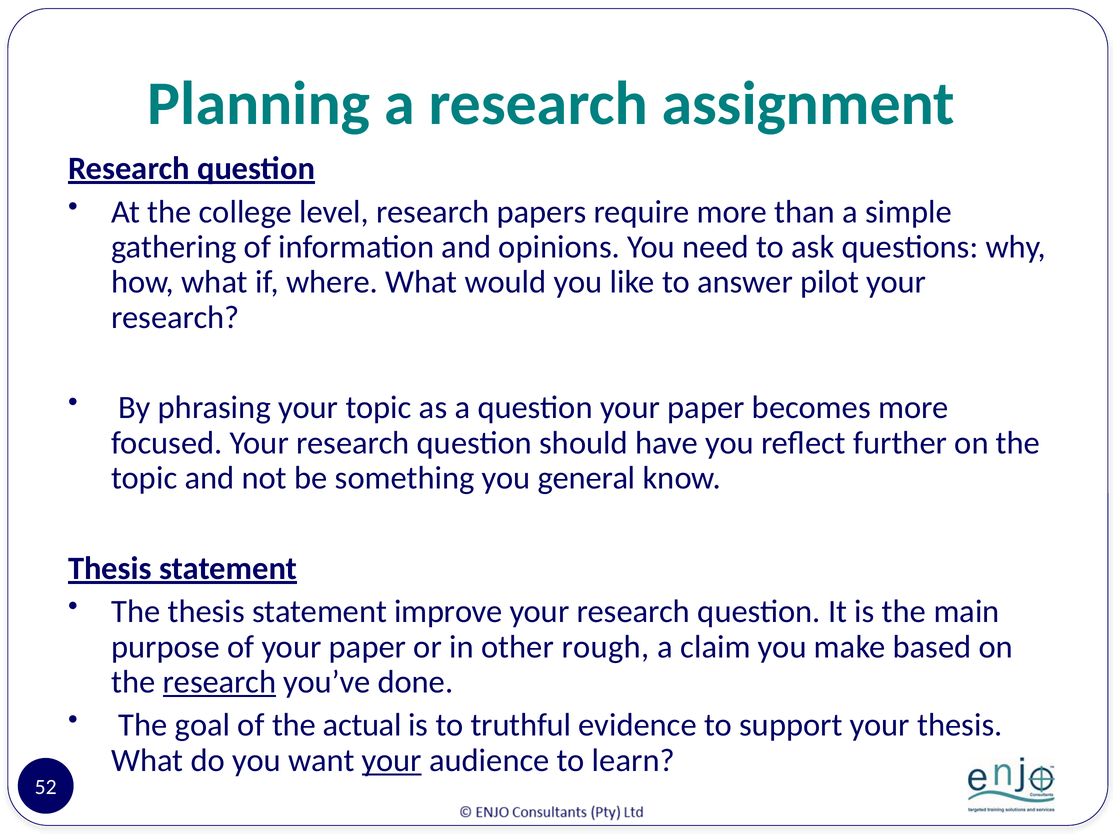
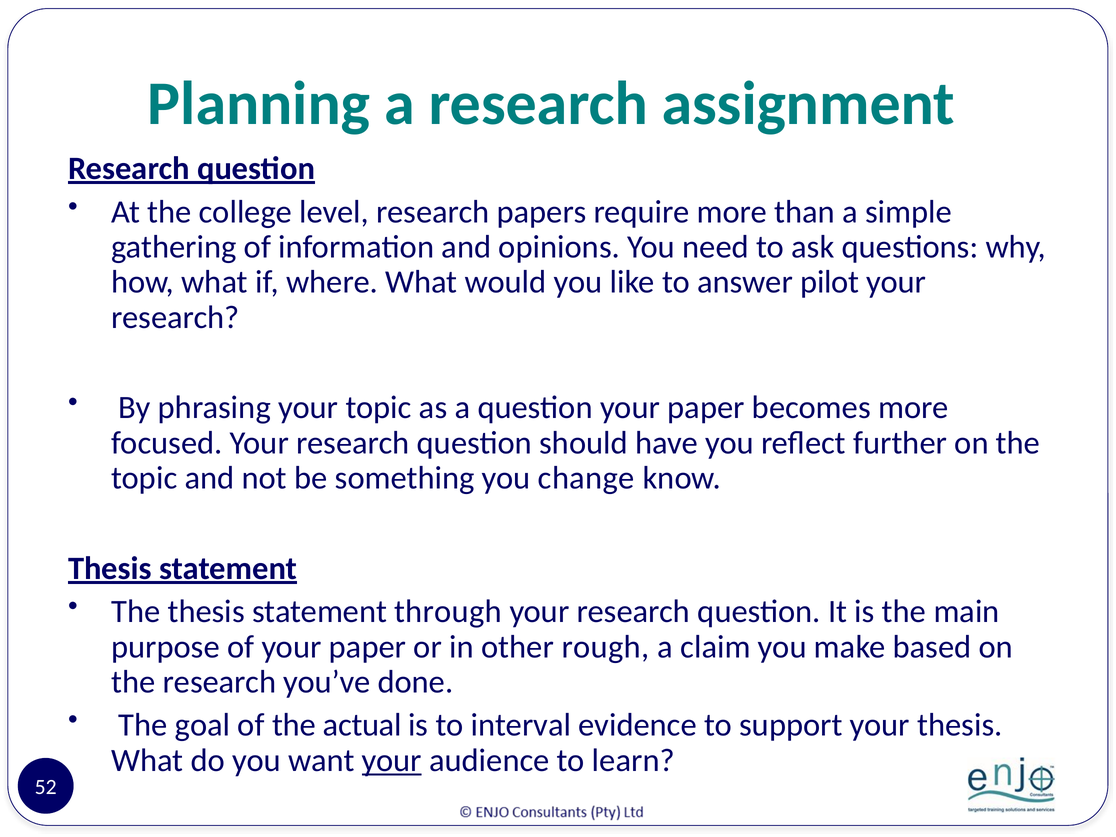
general: general -> change (586, 478)
improve: improve -> through (448, 612)
research underline: present -> none (219, 682)
truthful: truthful -> interval (521, 725)
